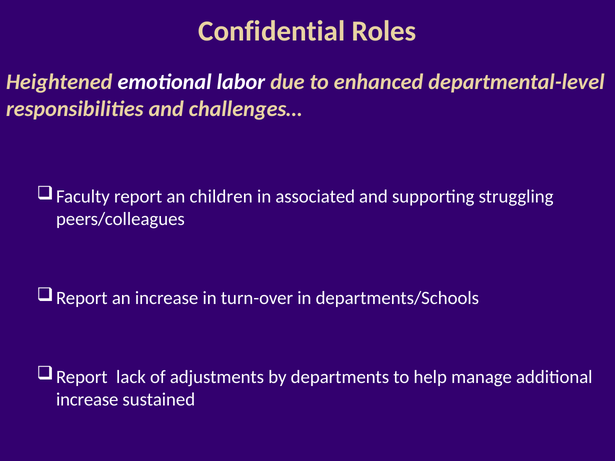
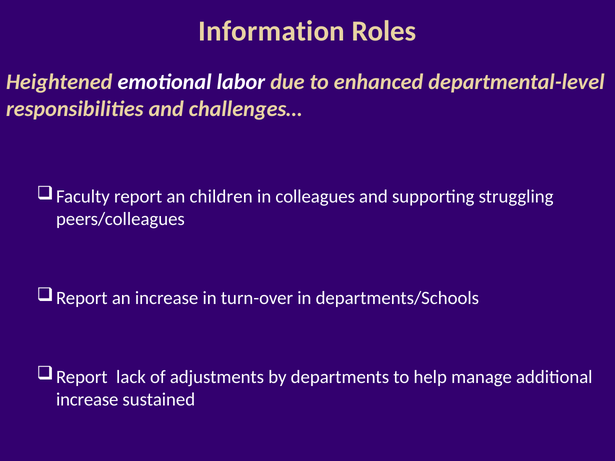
Confidential: Confidential -> Information (272, 31)
associated: associated -> colleagues (315, 197)
